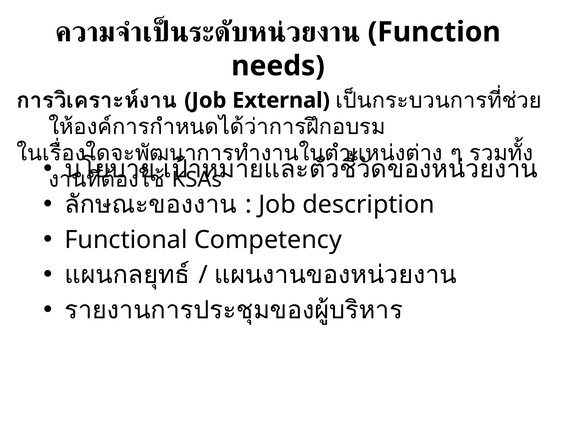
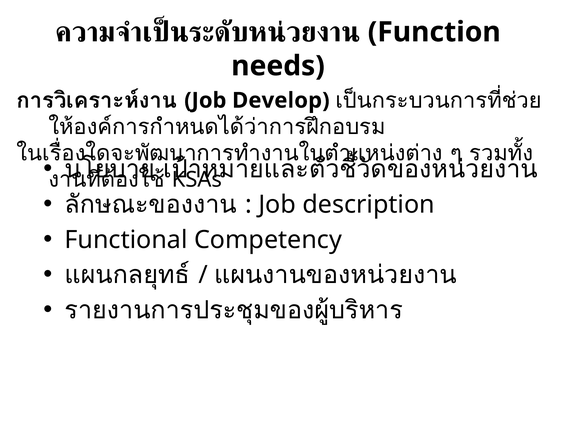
External: External -> Develop (281, 100)
